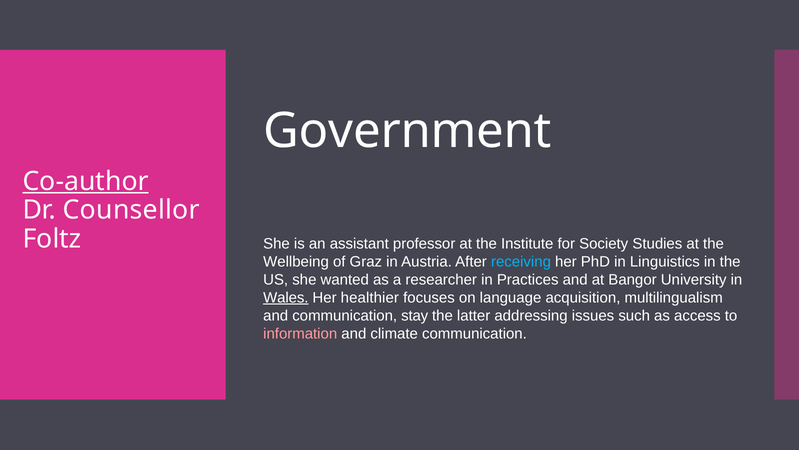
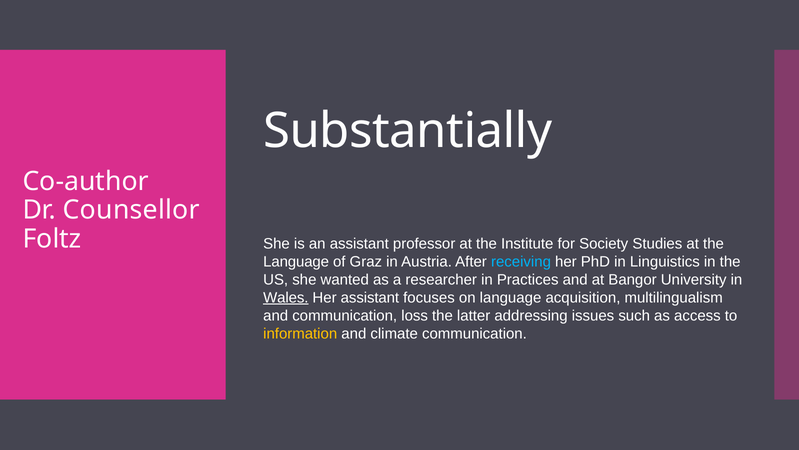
Government: Government -> Substantially (408, 131)
Co-author underline: present -> none (86, 181)
Wellbeing: Wellbeing -> Language (296, 261)
Her healthier: healthier -> assistant (370, 297)
stay: stay -> loss (415, 315)
information colour: pink -> yellow (300, 333)
